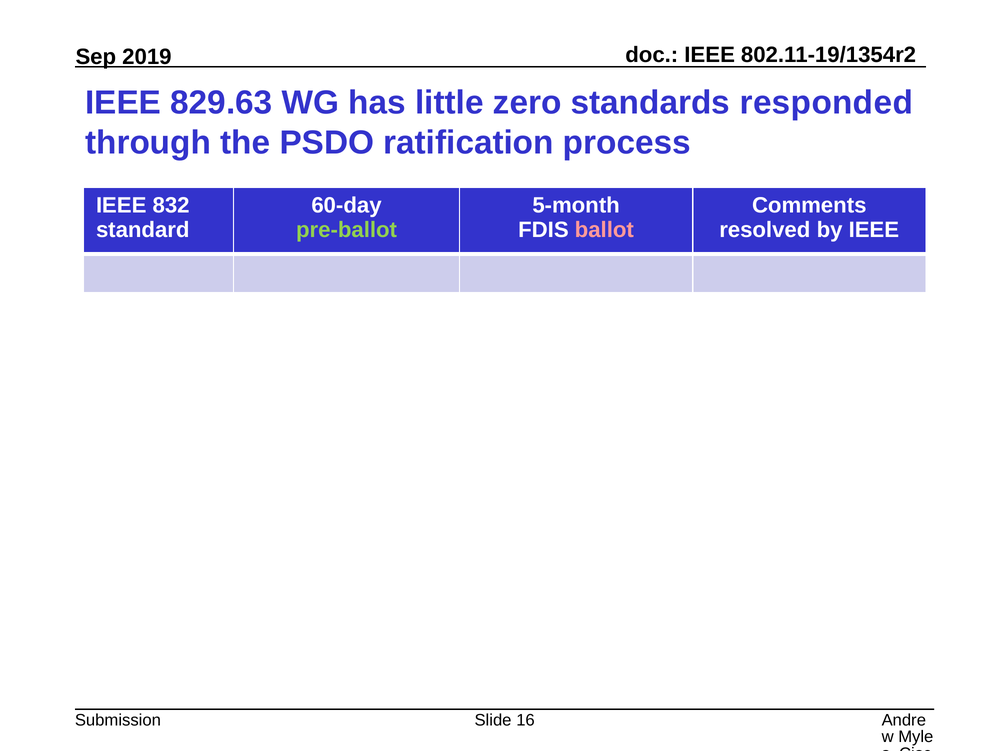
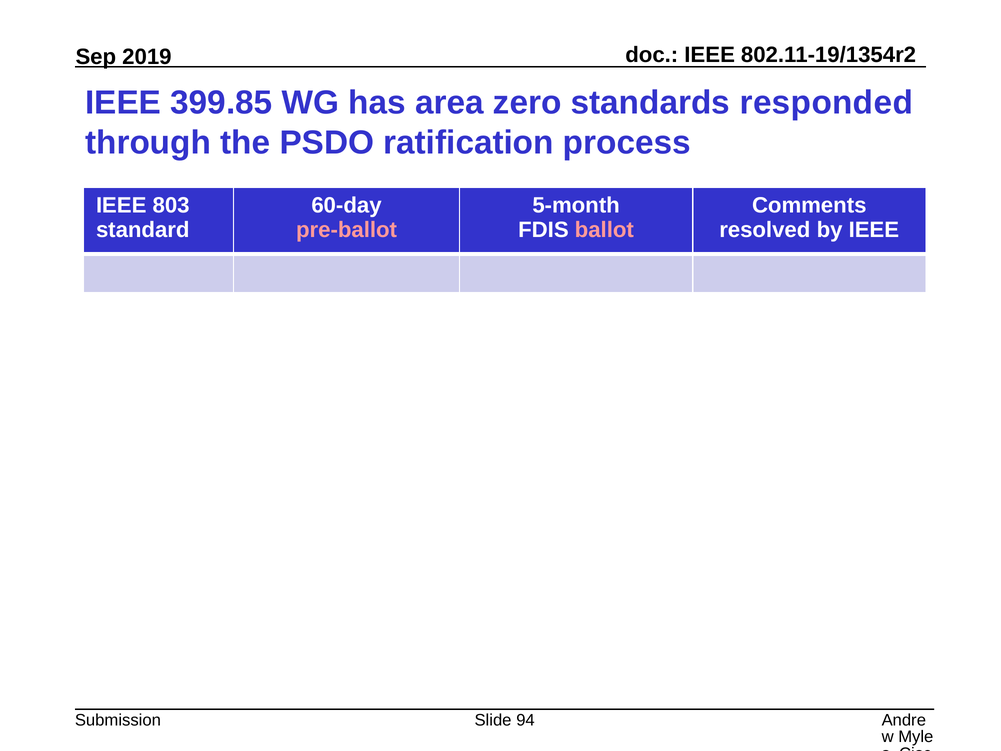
829.63: 829.63 -> 399.85 (221, 102)
little: little -> area (449, 102)
832: 832 -> 803 (171, 205)
pre-ballot colour: light green -> pink (347, 230)
16: 16 -> 94 (526, 720)
